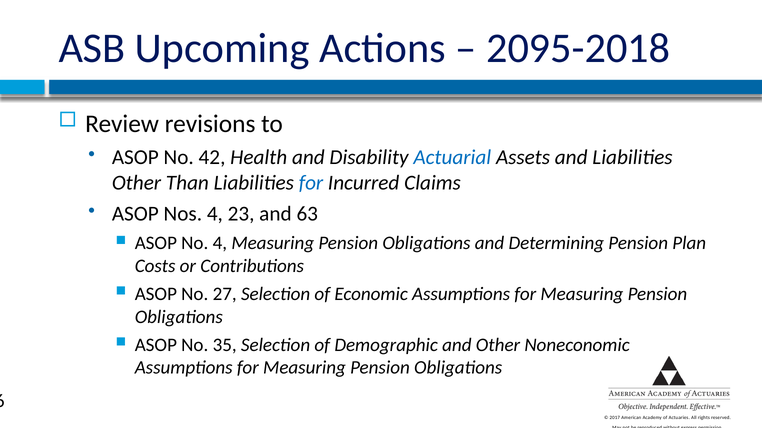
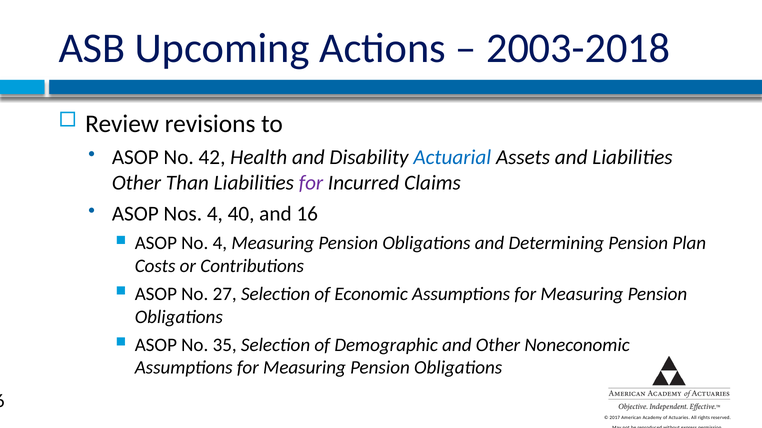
2095-2018: 2095-2018 -> 2003-2018 (578, 48)
for colour: blue -> purple (311, 183)
23: 23 -> 40 (241, 214)
63: 63 -> 16 (307, 214)
